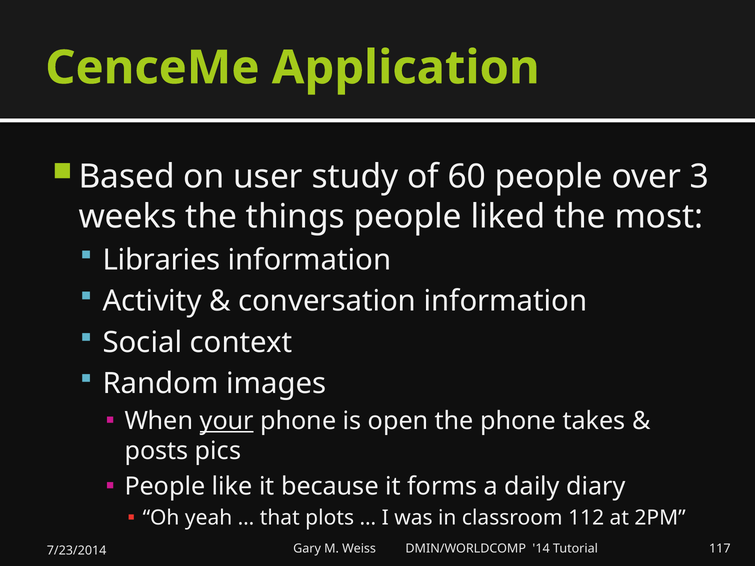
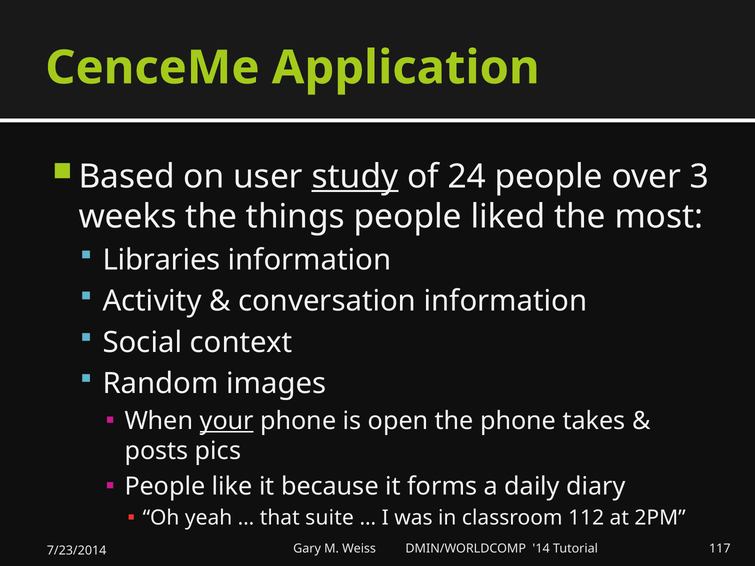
study underline: none -> present (355, 177)
60: 60 -> 24 (467, 177)
plots: plots -> suite (330, 518)
